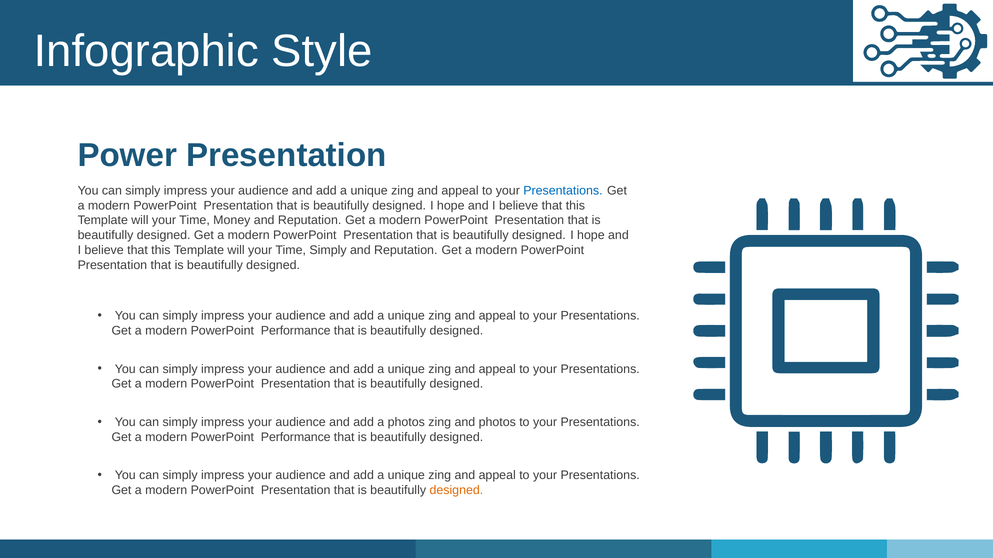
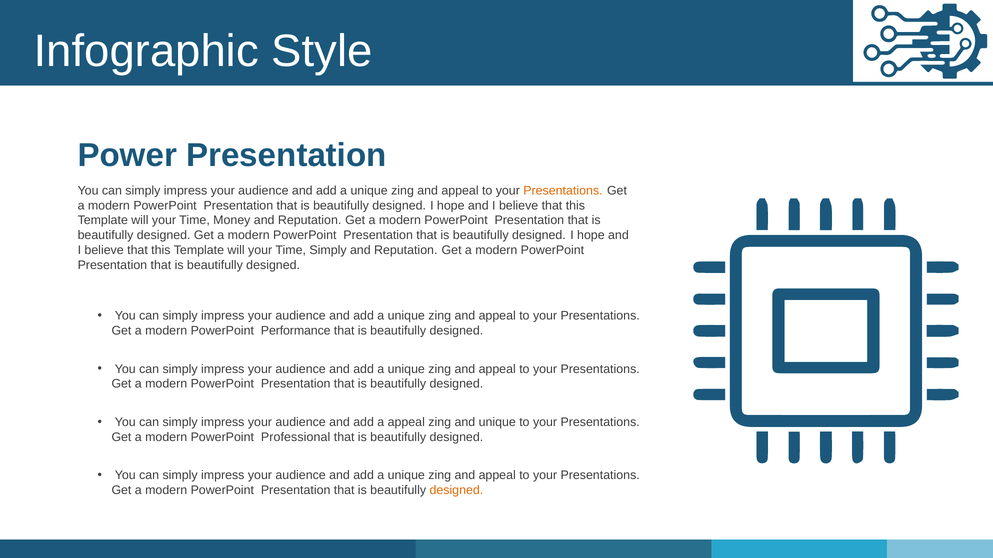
Presentations colour: blue -> orange (563, 191)
a photos: photos -> appeal (406, 423)
and photos: photos -> unique (497, 423)
Performance: Performance -> Professional (296, 437)
